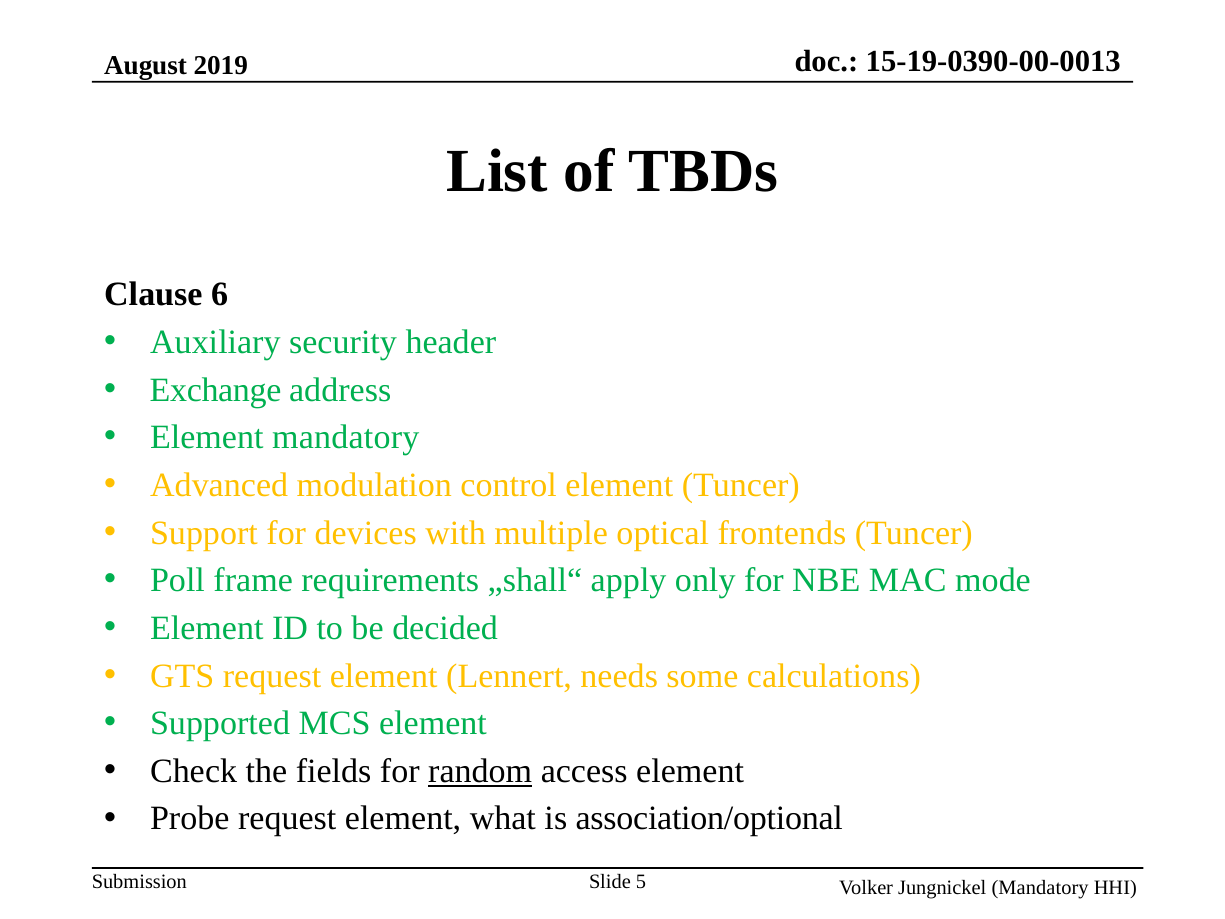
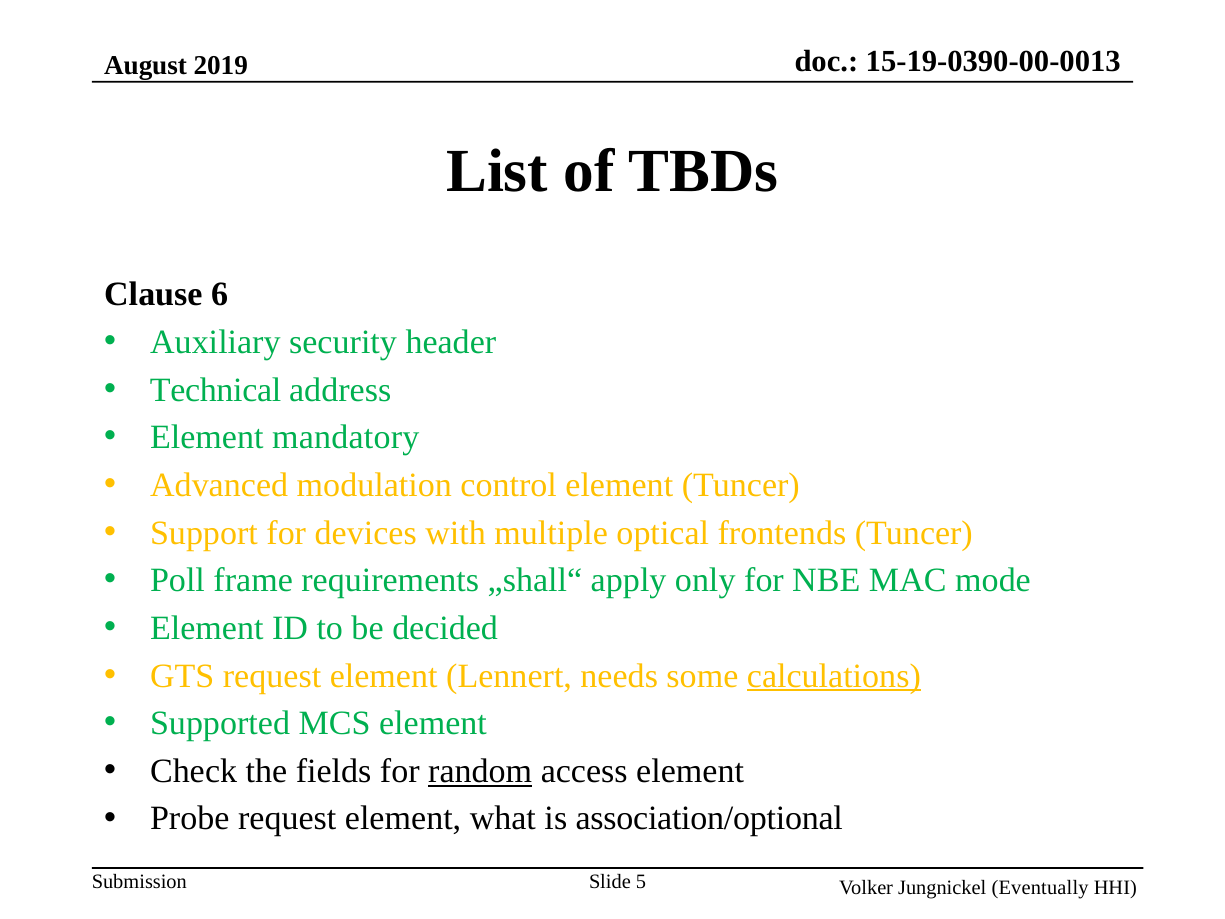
Exchange: Exchange -> Technical (216, 390)
calculations underline: none -> present (834, 676)
Jungnickel Mandatory: Mandatory -> Eventually (1040, 887)
